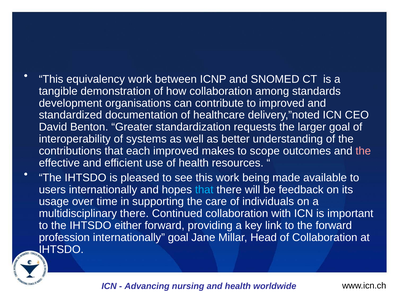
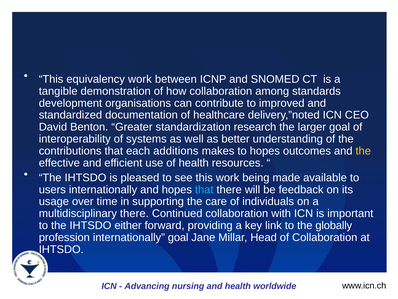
requests: requests -> research (255, 127)
each improved: improved -> additions (176, 151)
to scope: scope -> hopes (265, 151)
the colour: pink -> yellow (363, 151)
the forward: forward -> globally (334, 225)
